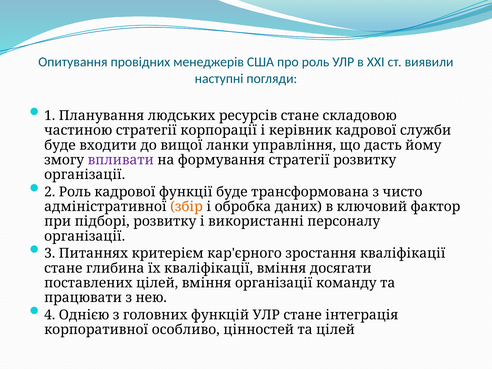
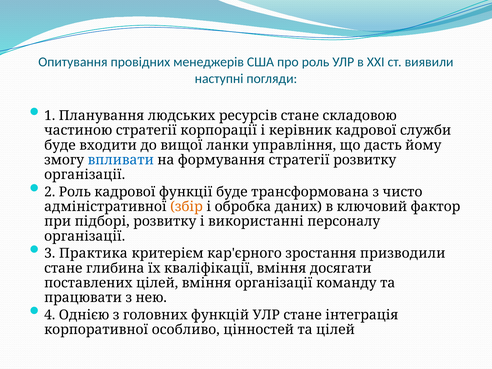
впливати colour: purple -> blue (121, 160)
Питаннях: Питаннях -> Практика (93, 253)
зростання кваліфікації: кваліфікації -> призводили (403, 253)
